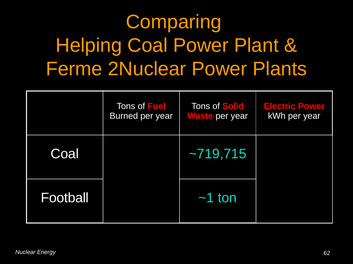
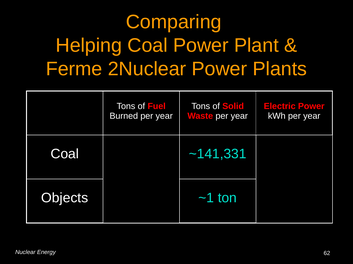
~719,715: ~719,715 -> ~141,331 (218, 154)
Football: Football -> Objects (65, 198)
